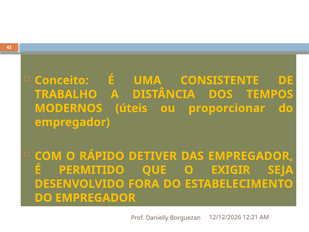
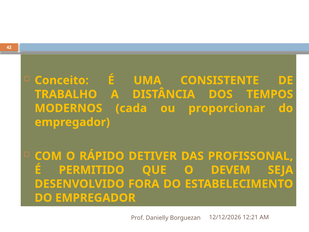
úteis: úteis -> cada (131, 108)
DAS EMPREGADOR: EMPREGADOR -> PROFISSONAL (250, 156)
EXIGIR: EXIGIR -> DEVEM (231, 170)
